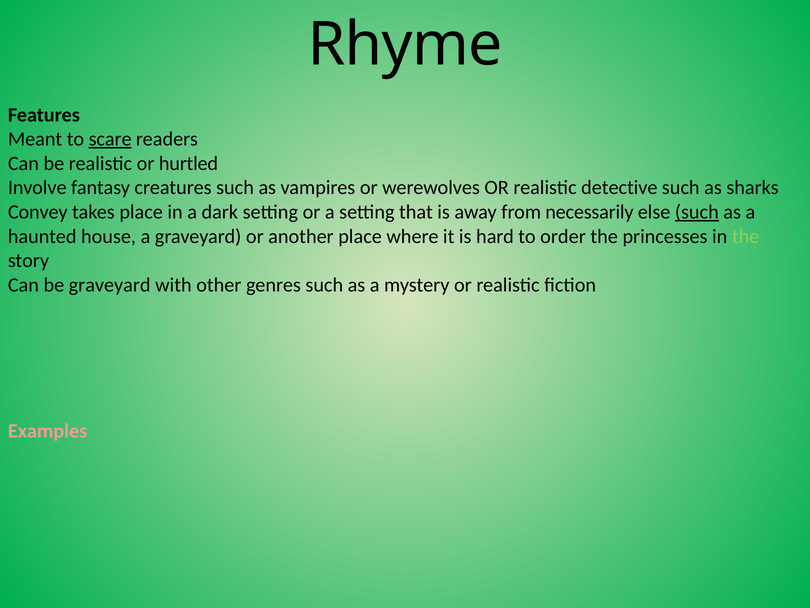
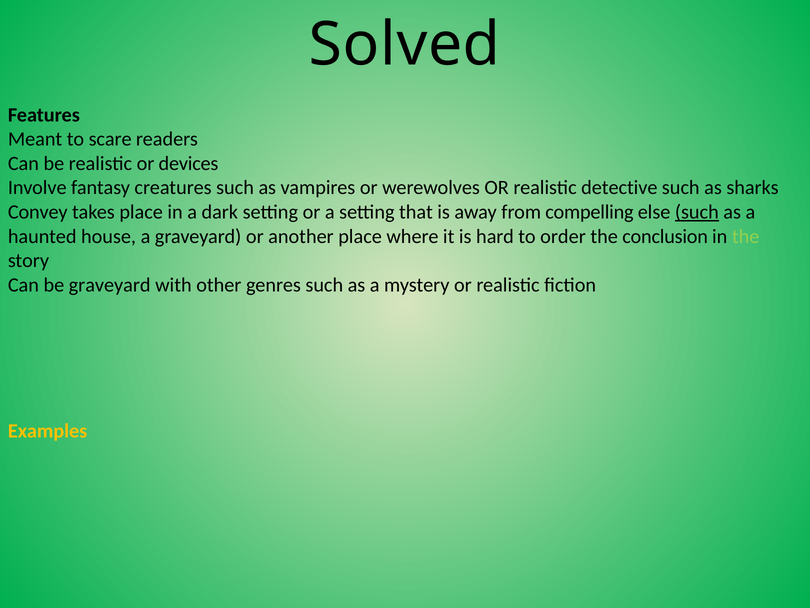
Rhyme: Rhyme -> Solved (405, 45)
scare underline: present -> none (110, 139)
hurtled: hurtled -> devices (188, 163)
necessarily: necessarily -> compelling (589, 212)
princesses: princesses -> conclusion (665, 236)
Examples colour: pink -> yellow (48, 431)
